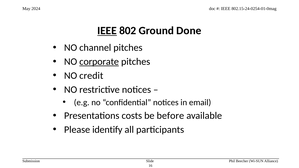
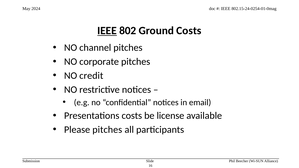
Ground Done: Done -> Costs (189, 31)
corporate underline: present -> none (99, 62)
before: before -> license (170, 116)
Please identify: identify -> pitches (107, 130)
